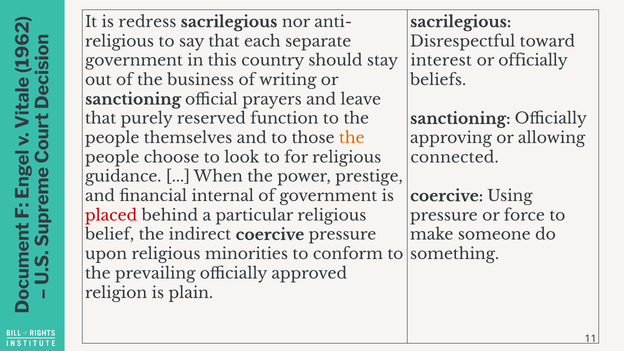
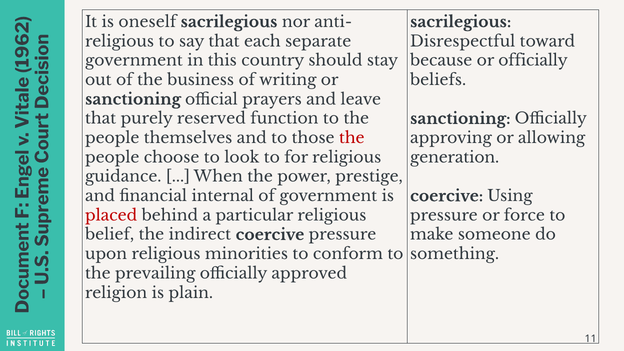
redress: redress -> oneself (147, 22)
interest: interest -> because (441, 61)
the colour: orange -> red (352, 138)
connected: connected -> generation (455, 157)
